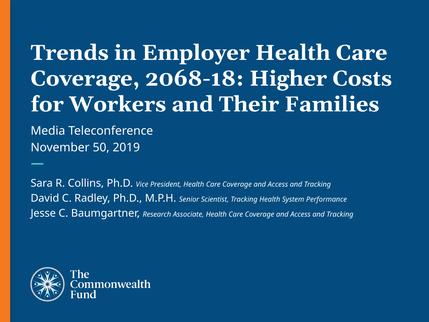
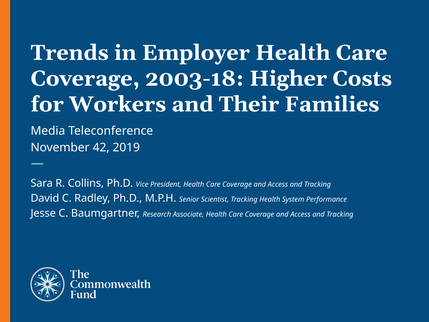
2068-18: 2068-18 -> 2003-18 (194, 78)
50: 50 -> 42 (101, 147)
